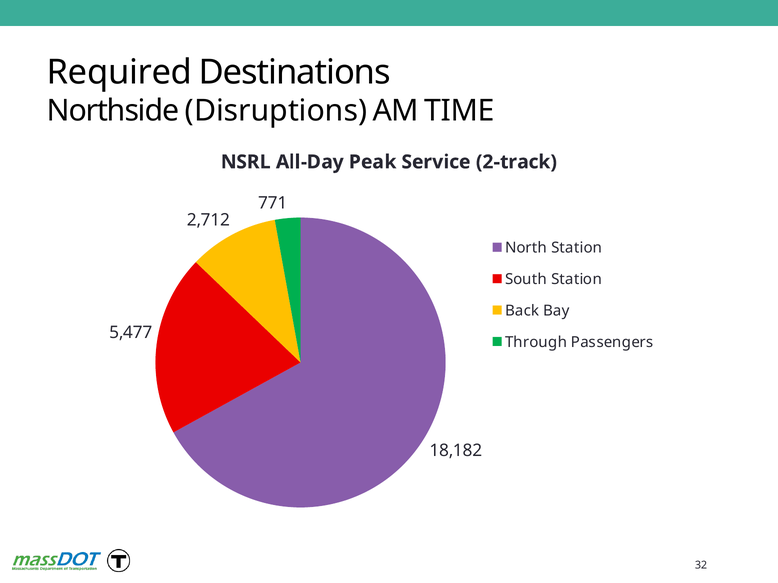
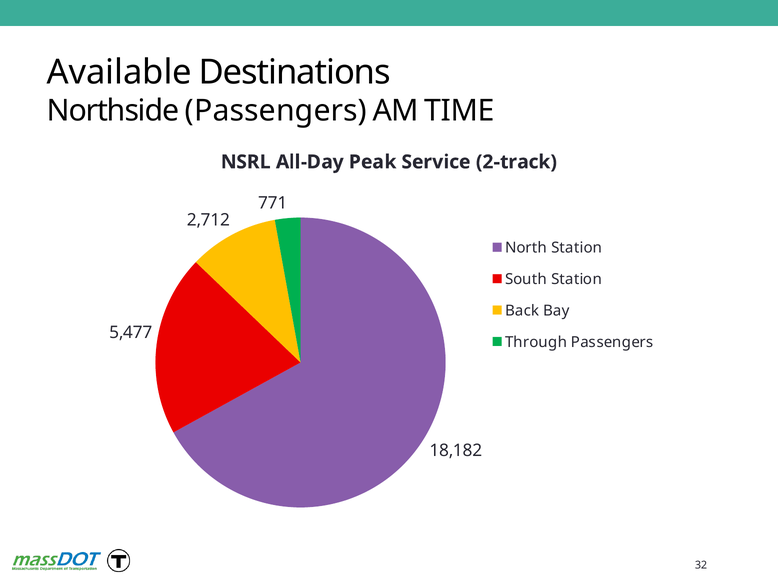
Required: Required -> Available (119, 72)
Northside Disruptions: Disruptions -> Passengers (276, 111)
